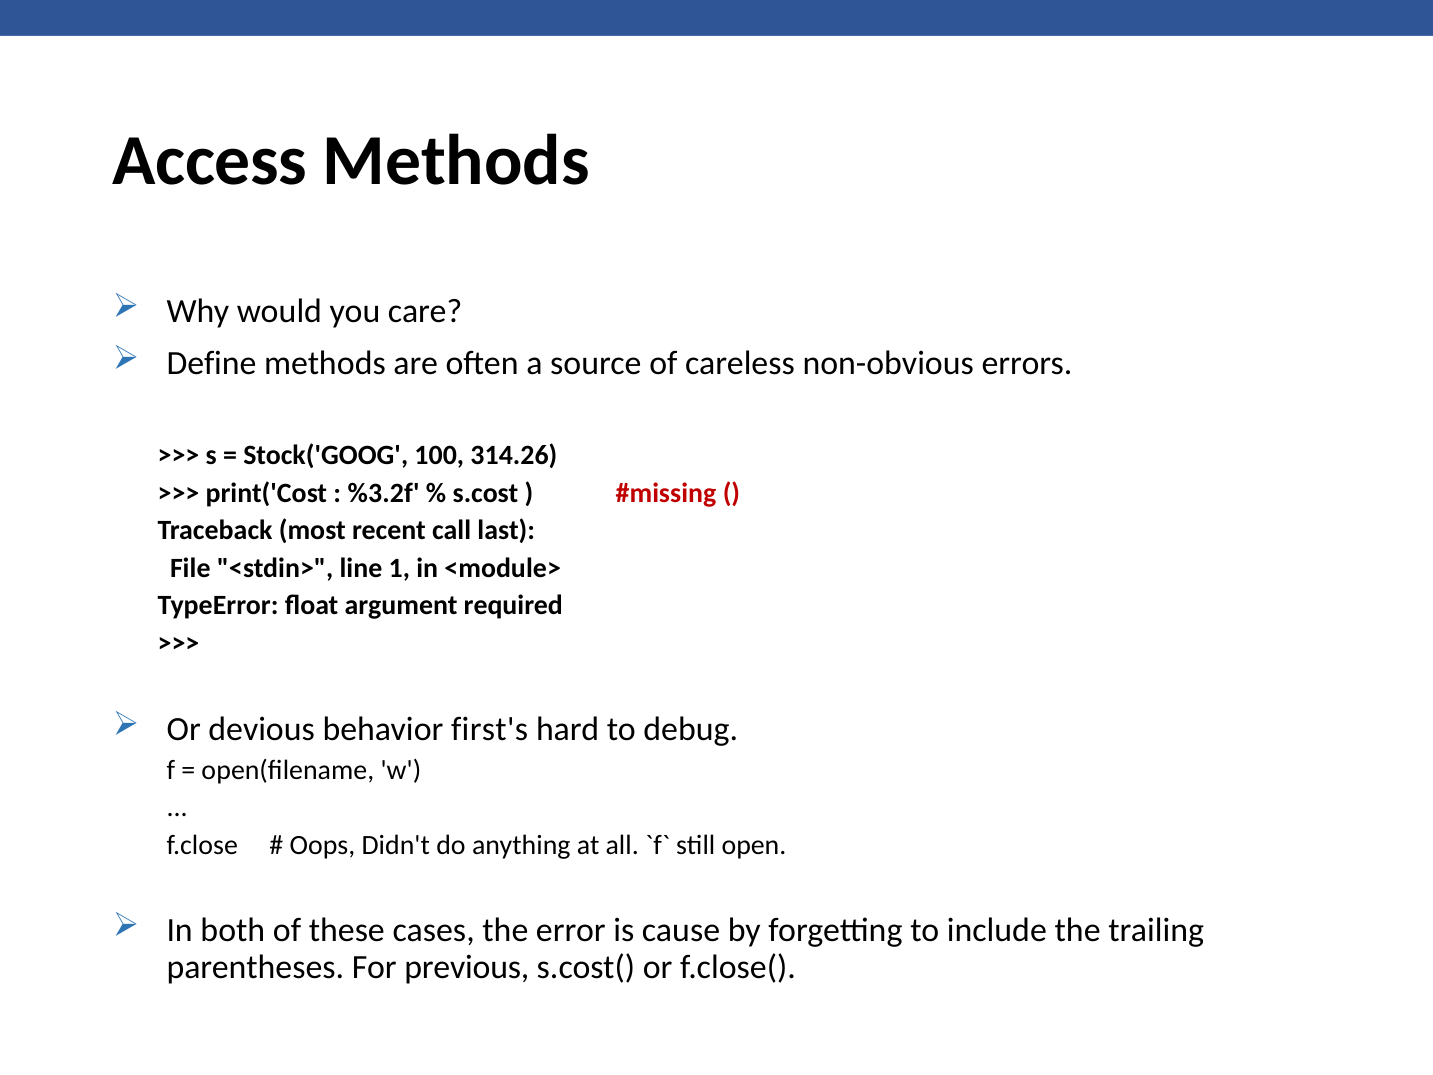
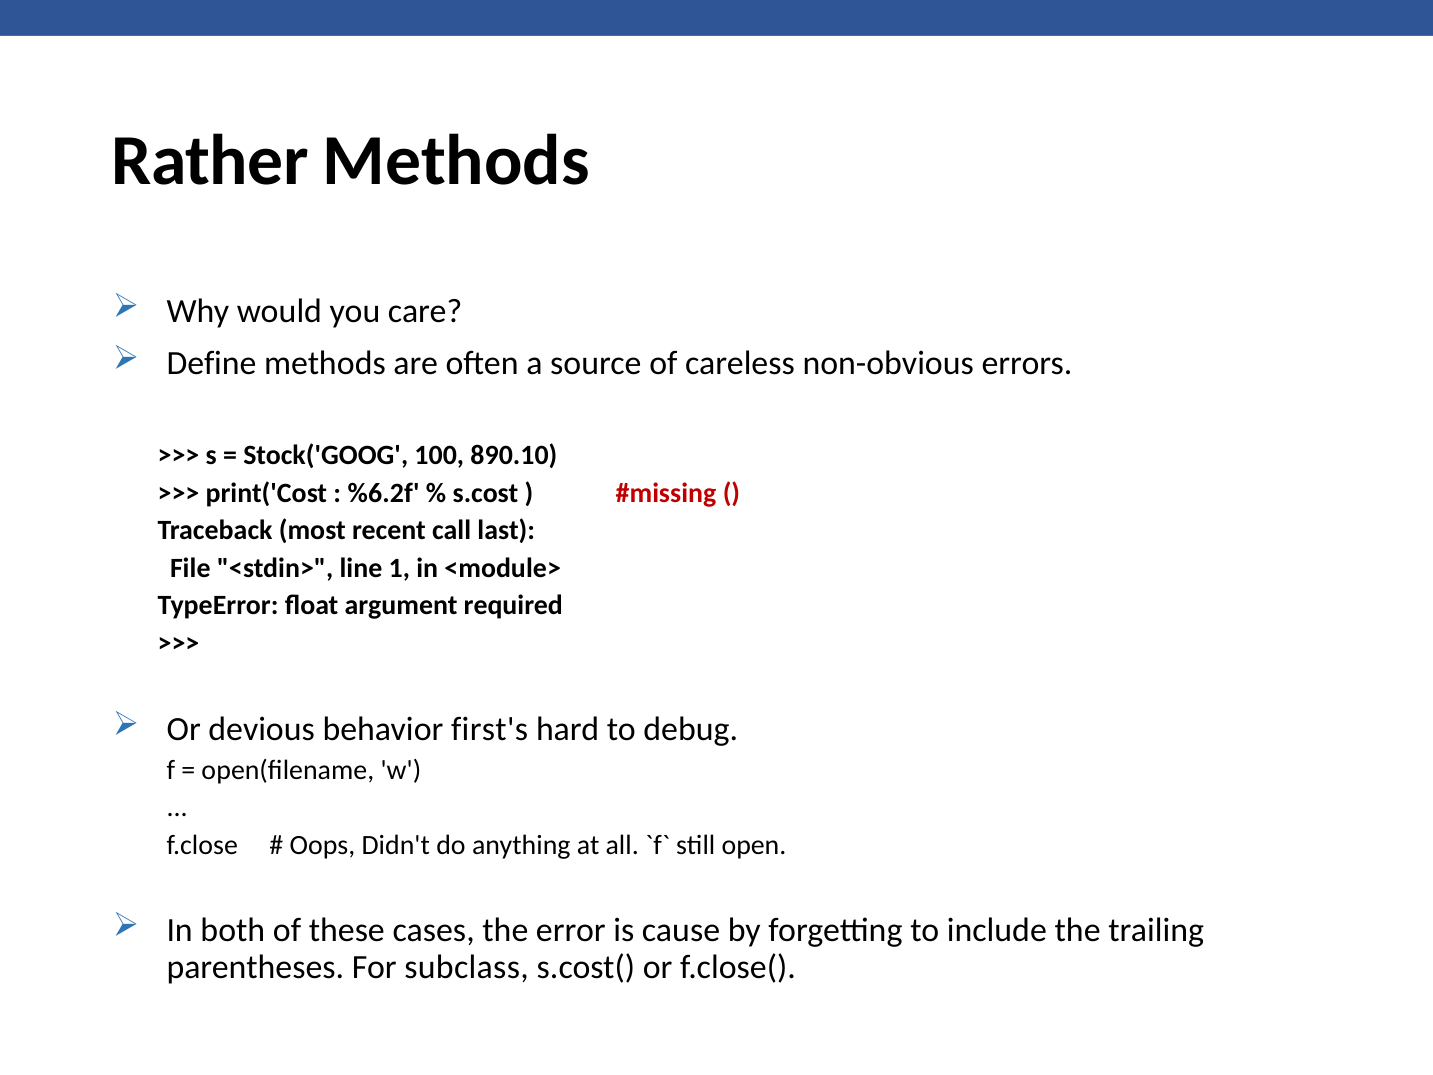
Access: Access -> Rather (210, 161)
314.26: 314.26 -> 890.10 (514, 455)
%3.2f: %3.2f -> %6.2f (384, 493)
previous: previous -> subclass (467, 967)
